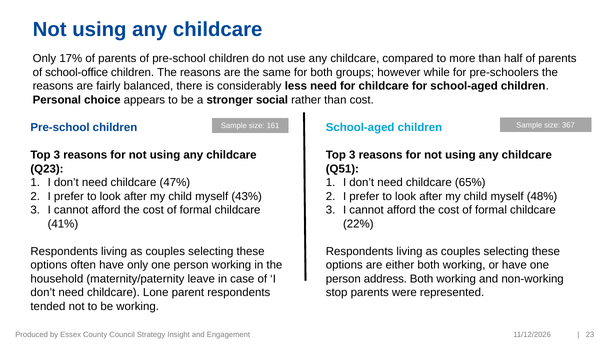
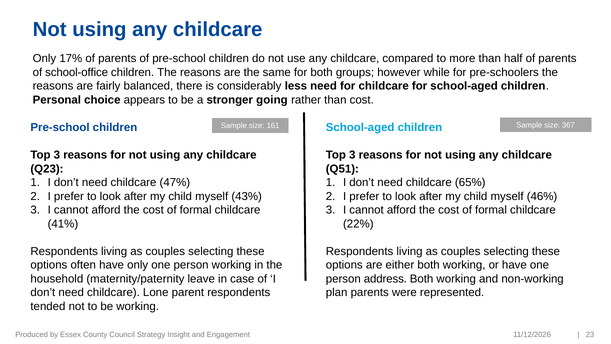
social: social -> going (272, 100)
48%: 48% -> 46% (542, 196)
stop: stop -> plan (337, 292)
